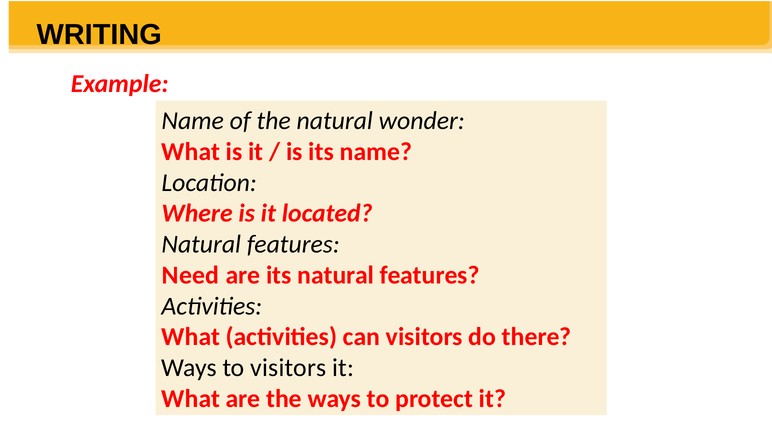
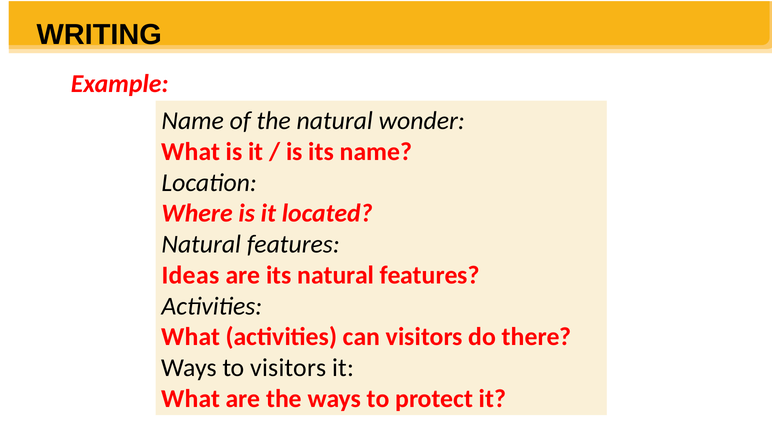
Need: Need -> Ideas (191, 275)
